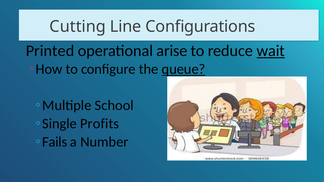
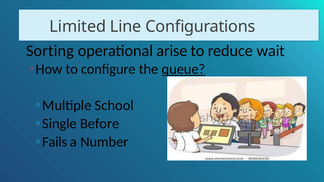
Cutting: Cutting -> Limited (78, 27)
Printed: Printed -> Sorting (50, 51)
wait underline: present -> none (271, 51)
Profits: Profits -> Before (100, 124)
